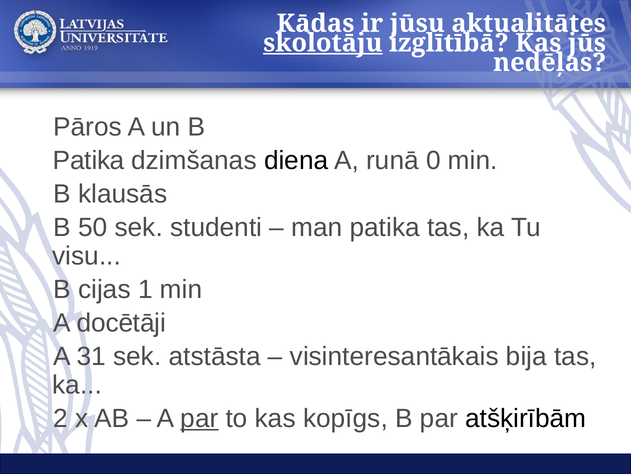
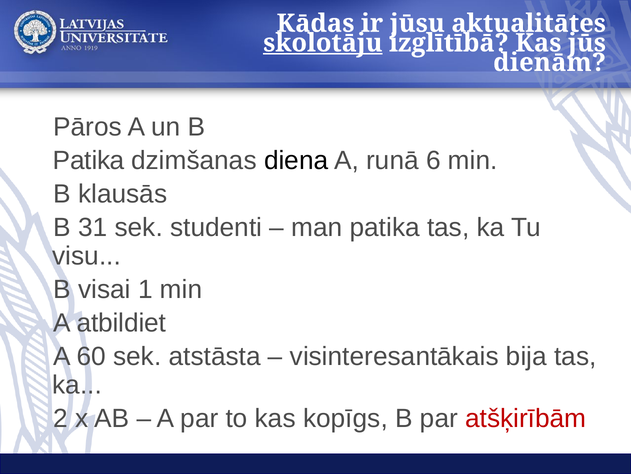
nedēļas: nedēļas -> dienām (550, 62)
0: 0 -> 6 (433, 160)
50: 50 -> 31 (93, 227)
cijas: cijas -> visai (104, 289)
docētāji: docētāji -> atbildiet (121, 322)
31: 31 -> 60 (91, 356)
par underline: present -> none (199, 418)
atšķirībām colour: black -> red (526, 418)
